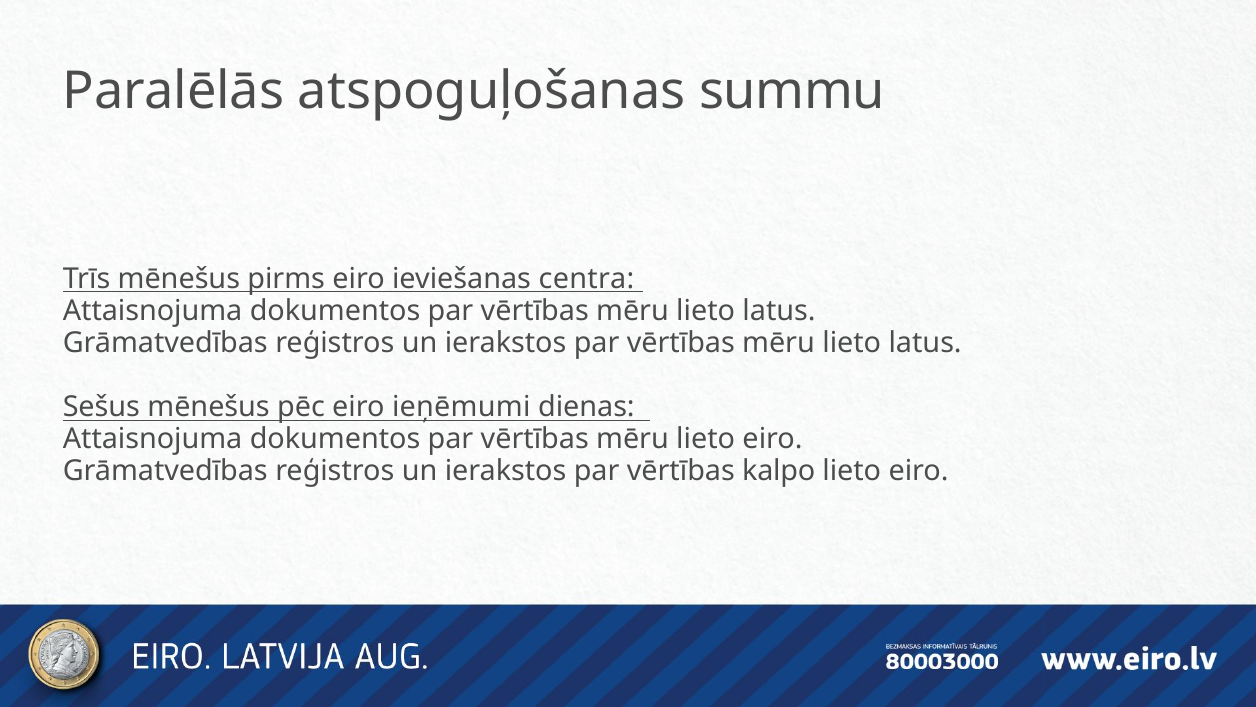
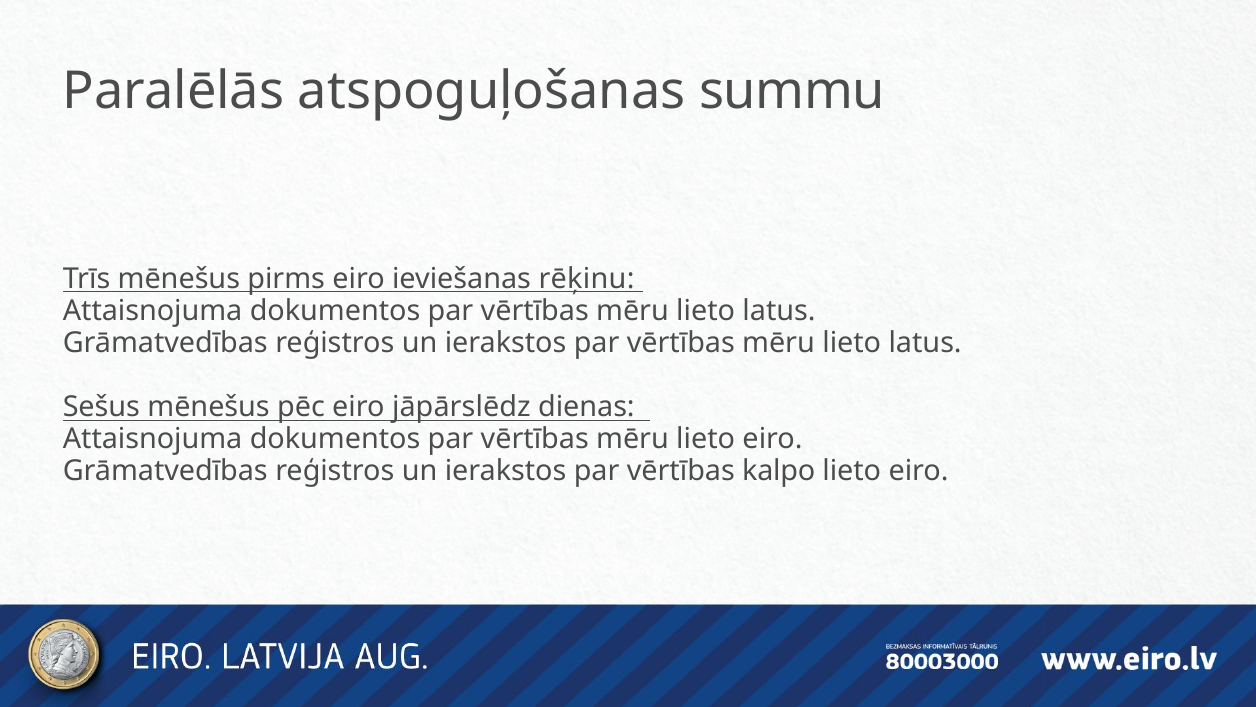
centra: centra -> rēķinu (587, 279)
ieņēmumi: ieņēmumi -> jāpārslēdz (461, 407)
